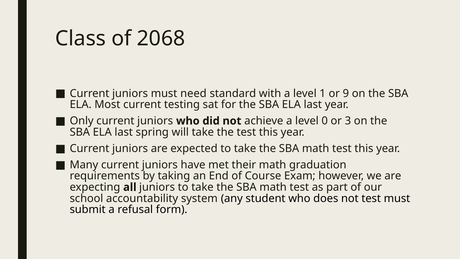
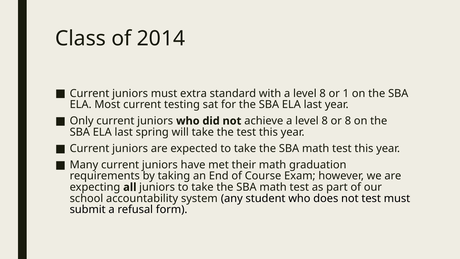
2068: 2068 -> 2014 (161, 39)
need: need -> extra (193, 93)
with a level 1: 1 -> 8 (323, 93)
9: 9 -> 1 (346, 93)
achieve a level 0: 0 -> 8 (325, 121)
or 3: 3 -> 8 (348, 121)
